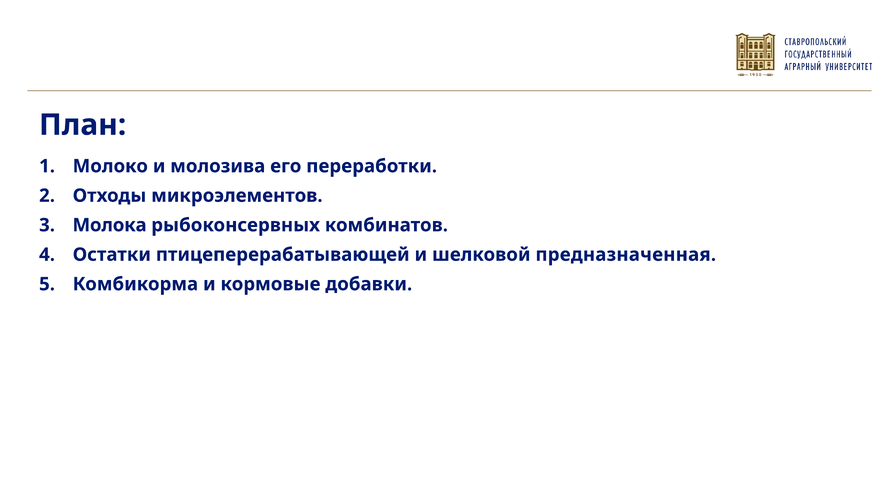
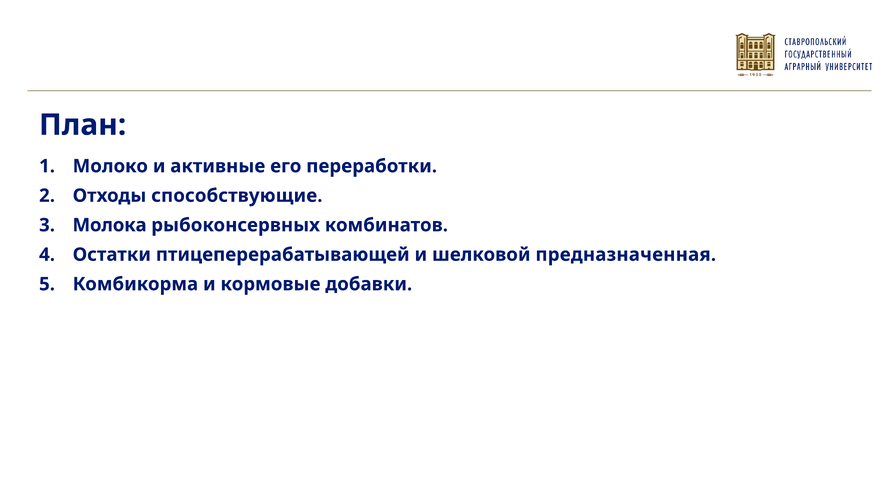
молозива: молозива -> активные (218, 166)
микроэлементов: микроэлементов -> способствующие (237, 196)
